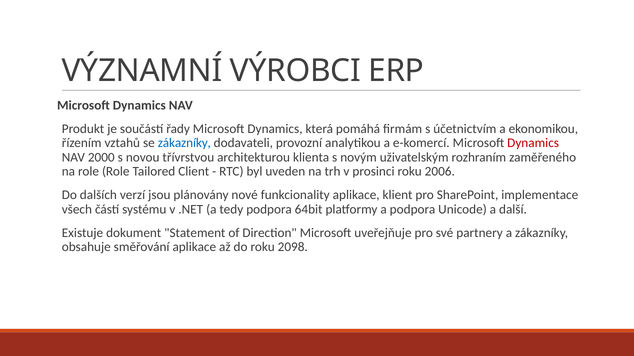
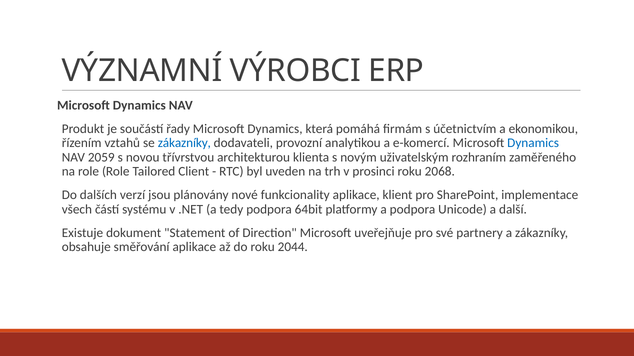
Dynamics colour: red -> blue (533, 143)
2000: 2000 -> 2059 (101, 158)
2006: 2006 -> 2068 (440, 172)
2098: 2098 -> 2044 (293, 247)
